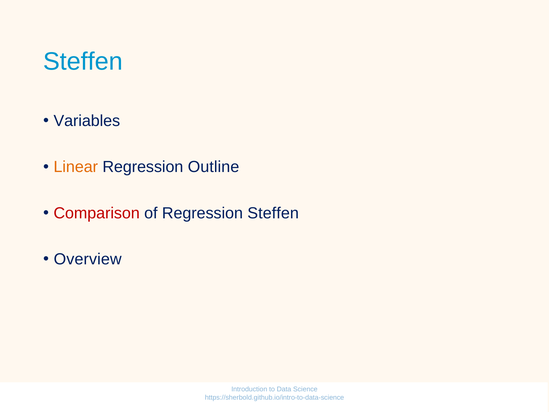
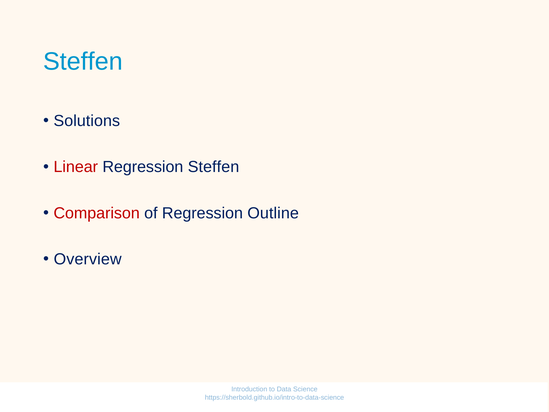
Variables: Variables -> Solutions (87, 121)
Linear colour: orange -> red (76, 167)
Regression Outline: Outline -> Steffen (214, 167)
Regression Steffen: Steffen -> Outline (273, 213)
